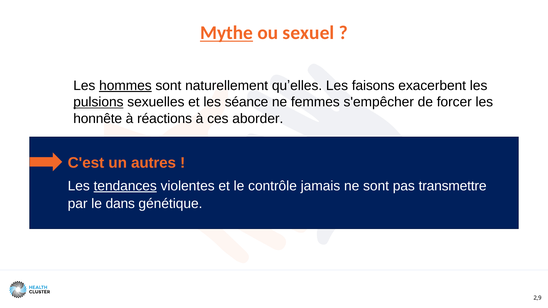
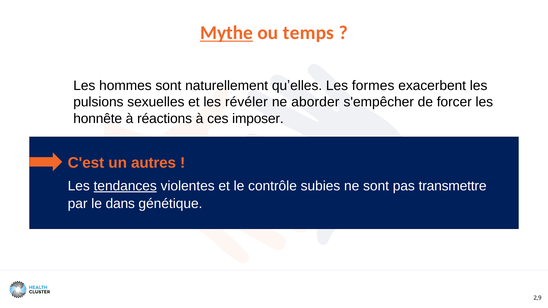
sexuel: sexuel -> temps (308, 33)
hommes underline: present -> none (125, 86)
faisons: faisons -> formes (373, 86)
pulsions underline: present -> none (98, 102)
séance: séance -> révéler (246, 102)
femmes: femmes -> aborder (315, 102)
aborder: aborder -> imposer (258, 119)
jamais: jamais -> subies (320, 186)
